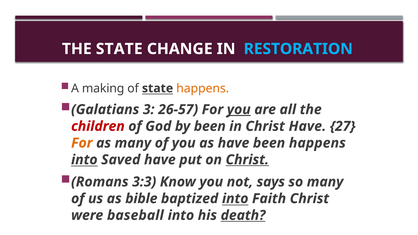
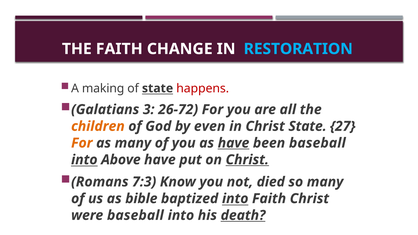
THE STATE: STATE -> FAITH (119, 49)
happens colour: orange -> red (203, 88)
26-57: 26-57 -> 26-72 (178, 110)
you underline: present -> none (239, 110)
children colour: red -> orange (98, 126)
by been: been -> even (210, 126)
Christ Have: Have -> State (308, 126)
have underline: none -> present (234, 143)
been happens: happens -> baseball (317, 143)
Saved: Saved -> Above (121, 160)
3:3: 3:3 -> 7:3 (144, 182)
says: says -> died (271, 182)
